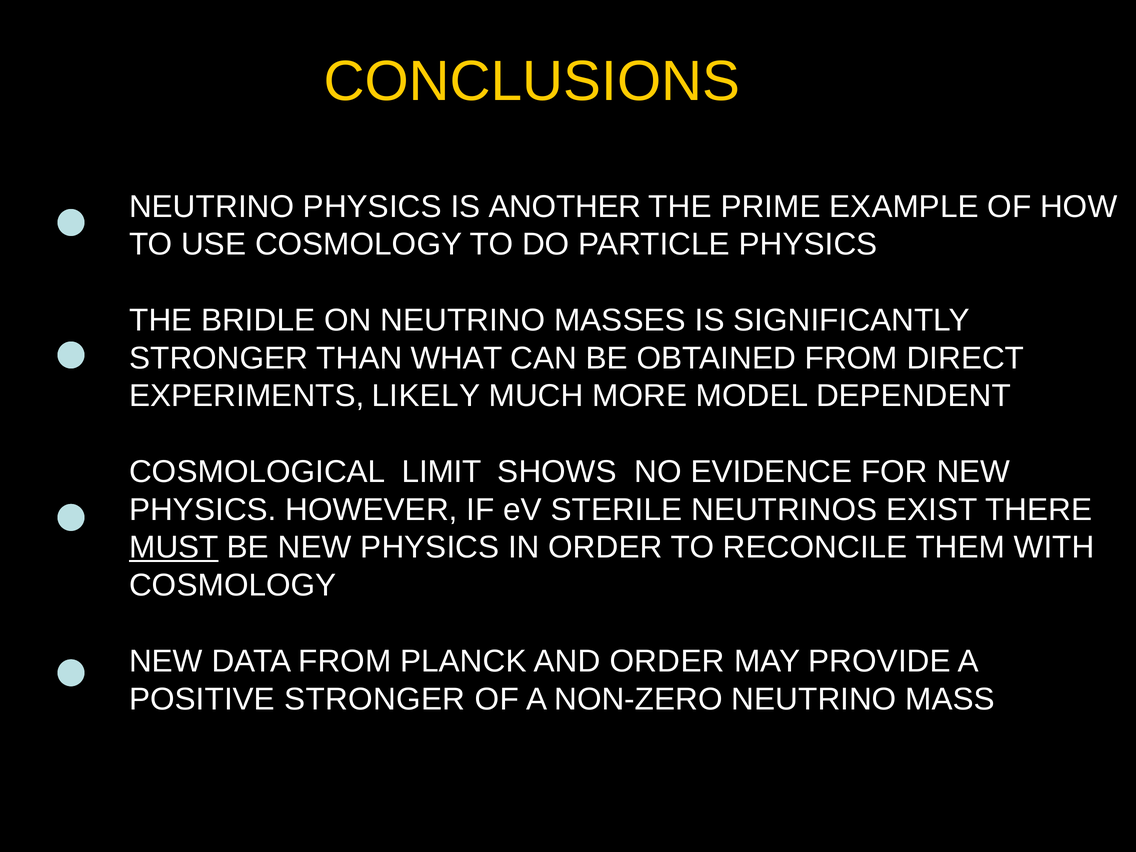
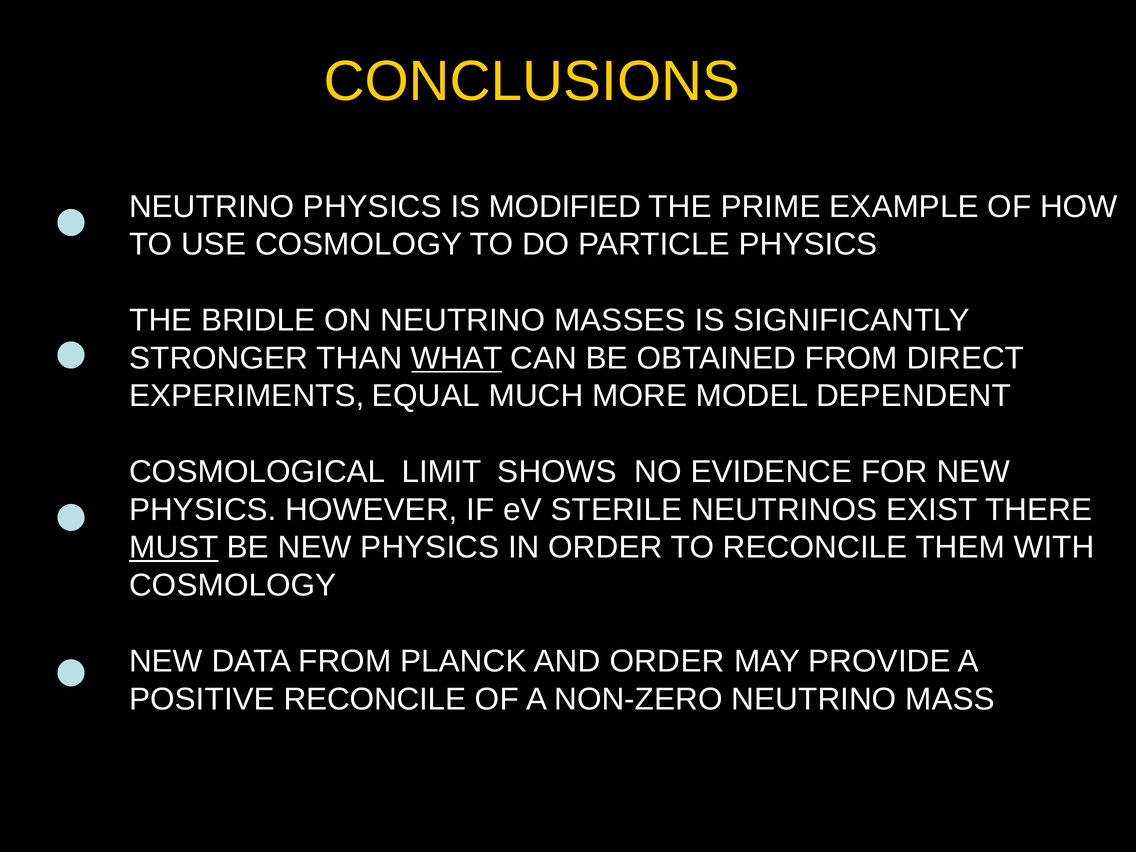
ANOTHER: ANOTHER -> MODIFIED (565, 207)
WHAT underline: none -> present (457, 358)
LIKELY: LIKELY -> EQUAL (426, 396)
POSITIVE STRONGER: STRONGER -> RECONCILE (375, 699)
